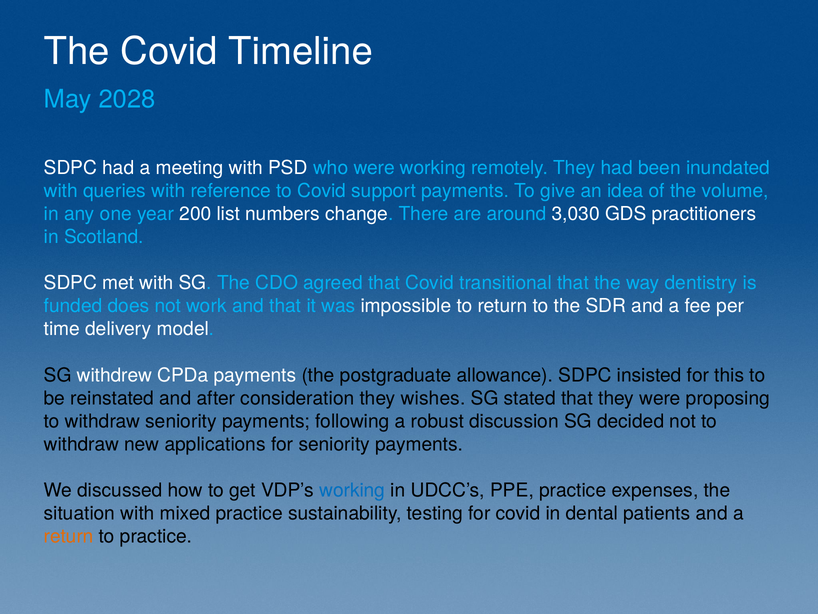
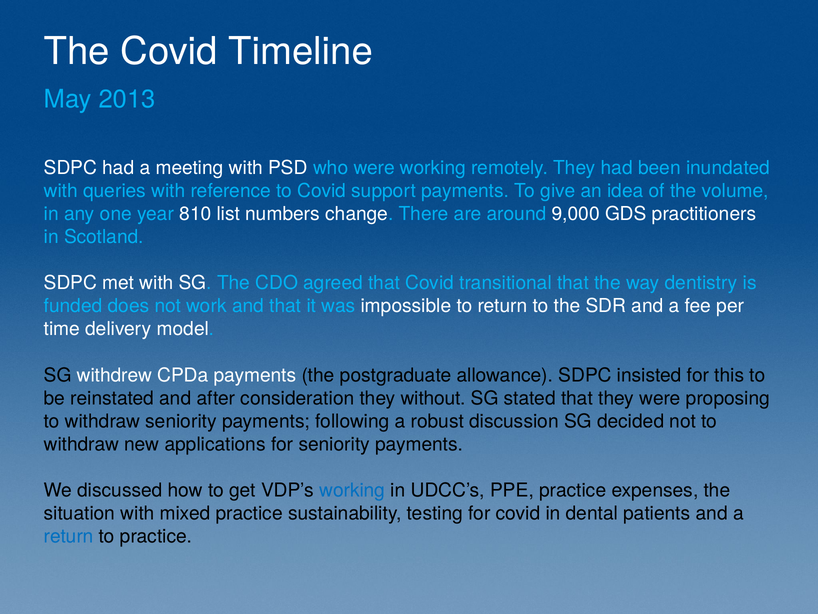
2028: 2028 -> 2013 (127, 99)
200: 200 -> 810 (195, 214)
3,030: 3,030 -> 9,000 (576, 214)
wishes: wishes -> without (433, 398)
return colour: orange -> blue (69, 536)
